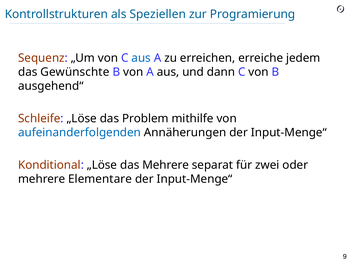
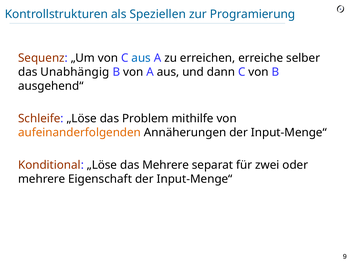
jedem: jedem -> selber (303, 58)
Gewünschte: Gewünschte -> Unabhängig (75, 72)
aufeinanderfolgenden colour: blue -> orange (80, 133)
Elementare: Elementare -> Eigenschaft (100, 179)
